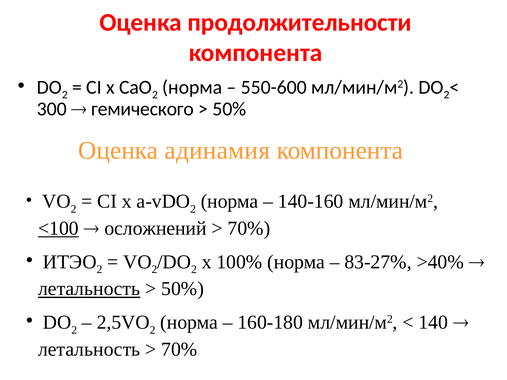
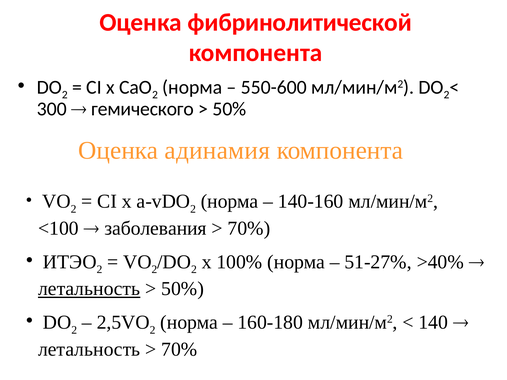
продолжительности: продолжительности -> фибринолитической (300, 22)
<100 underline: present -> none (58, 229)
осложнений: осложнений -> заболевания (156, 229)
83-27%: 83-27% -> 51-27% (378, 262)
